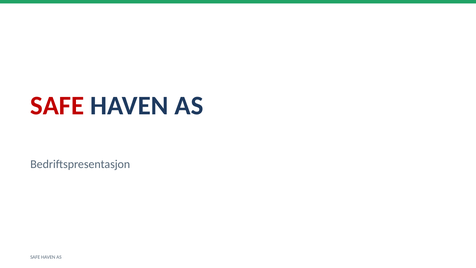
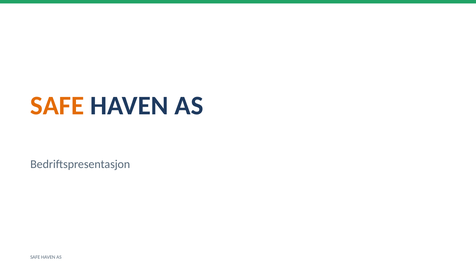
SAFE colour: red -> orange (57, 106)
